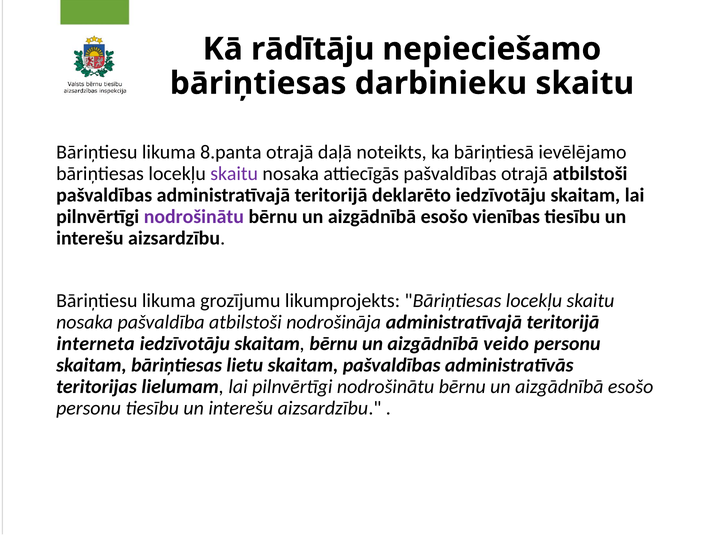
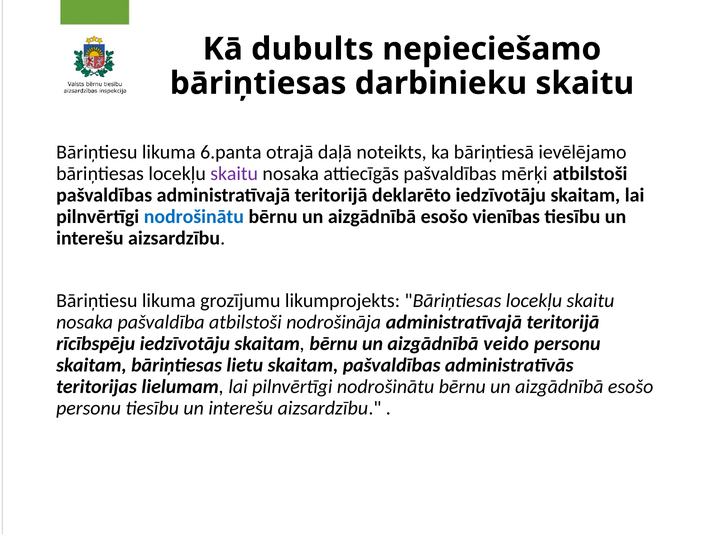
rādītāju: rādītāju -> dubults (312, 49)
8.panta: 8.panta -> 6.panta (231, 152)
pašvaldības otrajā: otrajā -> mērķi (524, 174)
nodrošinātu colour: purple -> blue (194, 217)
interneta: interneta -> rīcībspēju (96, 344)
